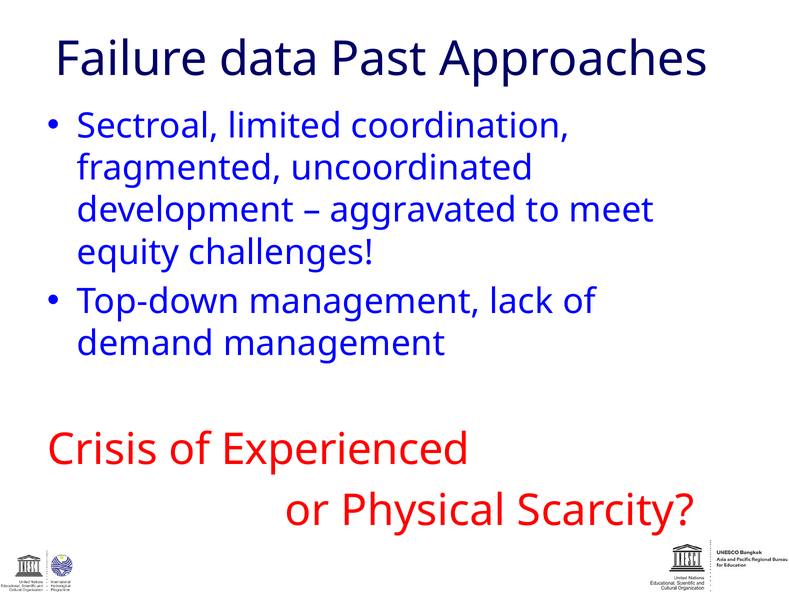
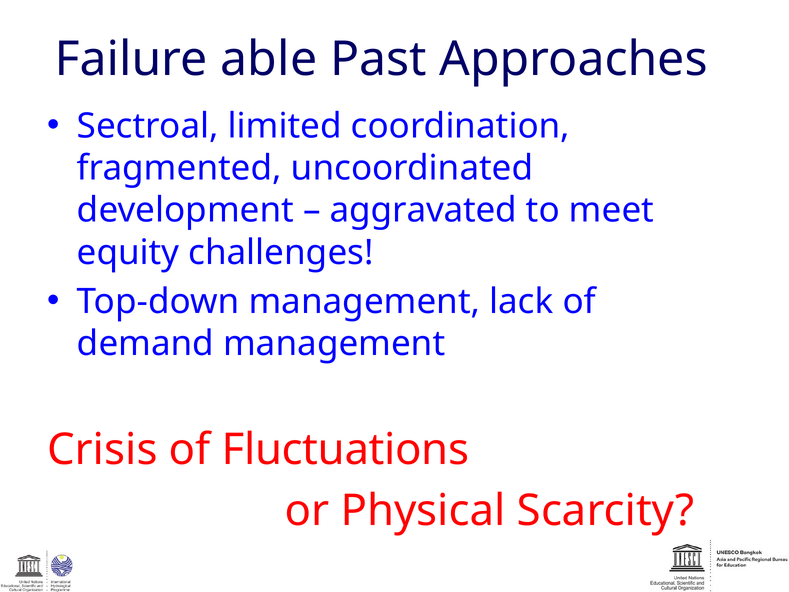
data: data -> able (269, 59)
Experienced: Experienced -> Fluctuations (345, 449)
